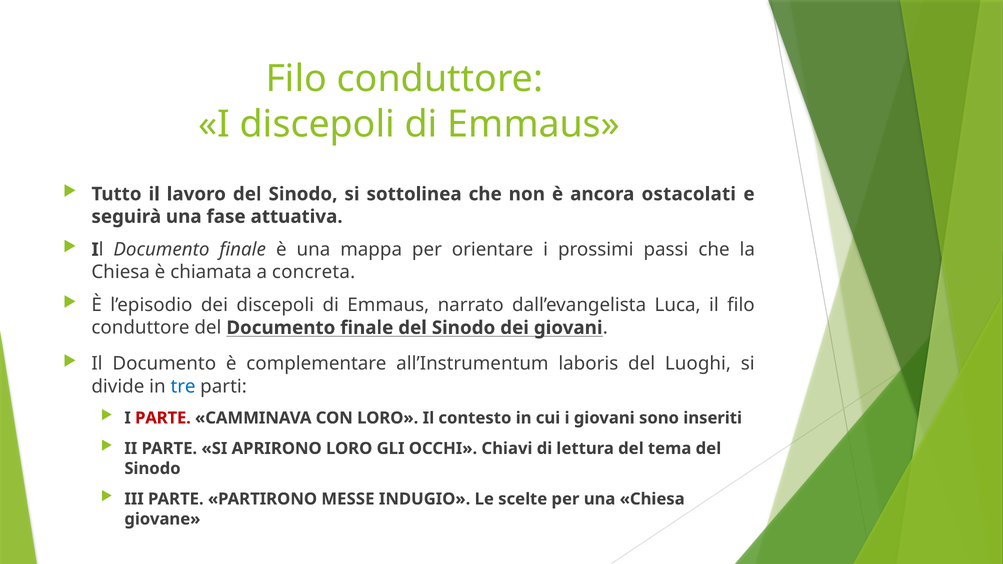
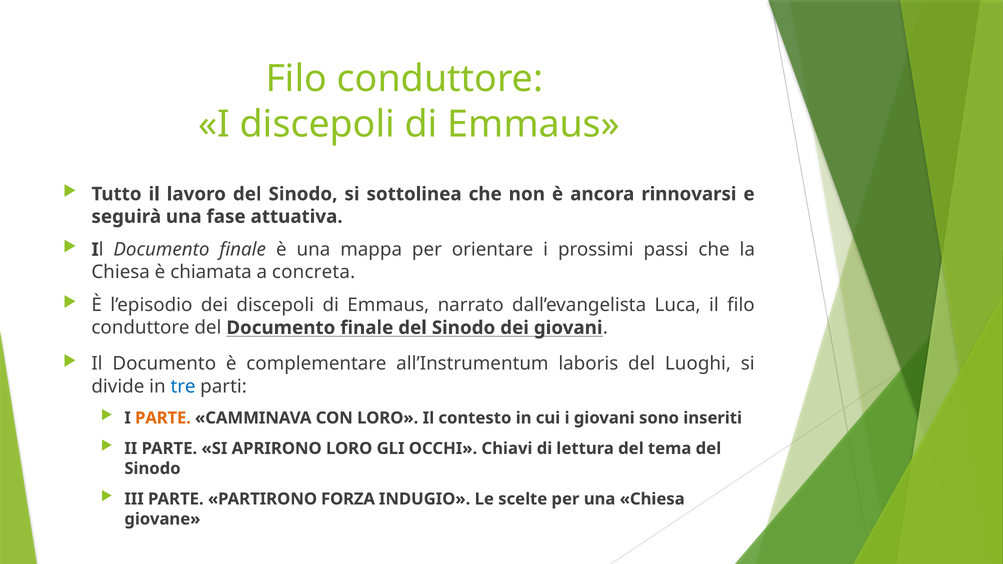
ostacolati: ostacolati -> rinnovarsi (689, 194)
PARTE colour: red -> orange (163, 418)
MESSE: MESSE -> FORZA (348, 499)
